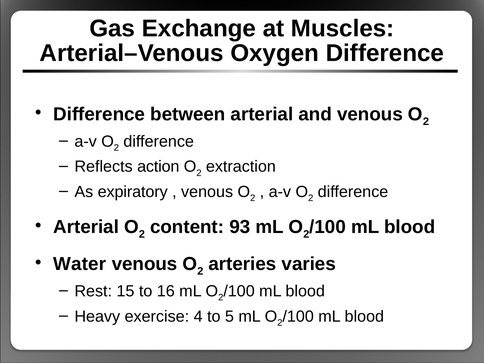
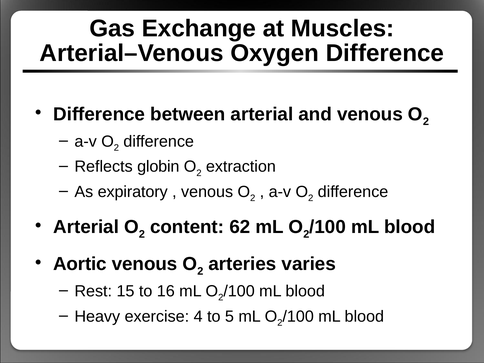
action: action -> globin (158, 167)
93: 93 -> 62 (240, 227)
Water: Water -> Aortic (80, 264)
